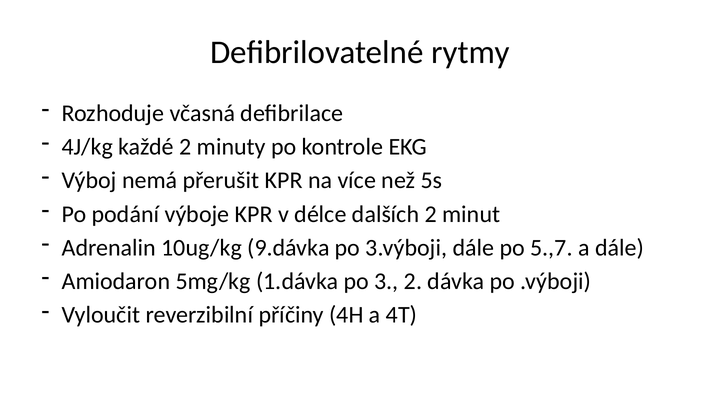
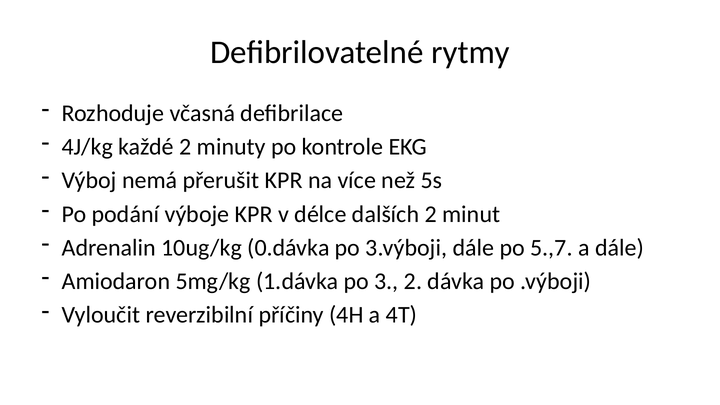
9.dávka: 9.dávka -> 0.dávka (288, 248)
